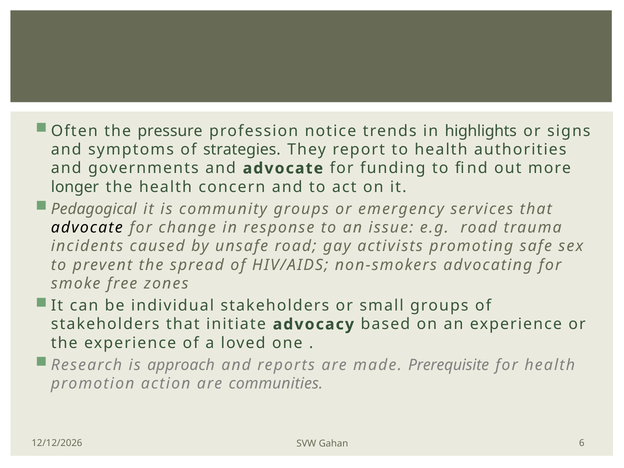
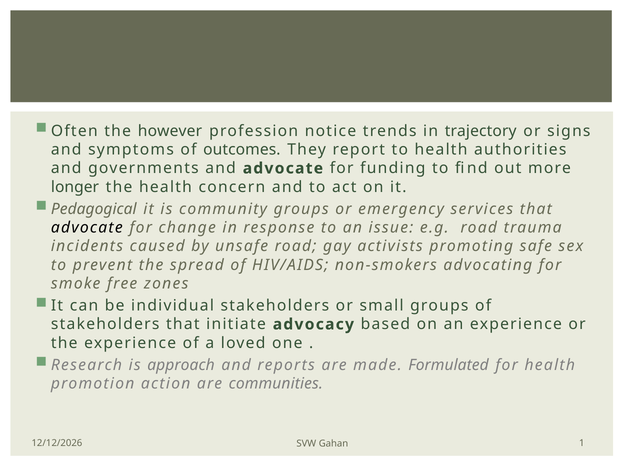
pressure: pressure -> however (170, 131)
highlights: highlights -> trajectory (481, 131)
strategies: strategies -> outcomes (242, 150)
Prerequisite: Prerequisite -> Formulated (449, 365)
6: 6 -> 1 (582, 443)
